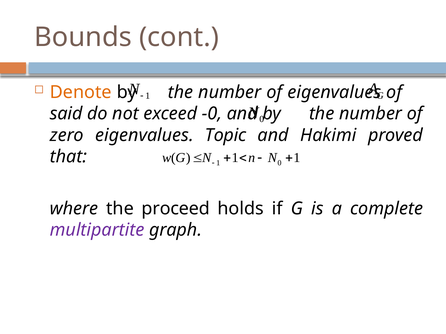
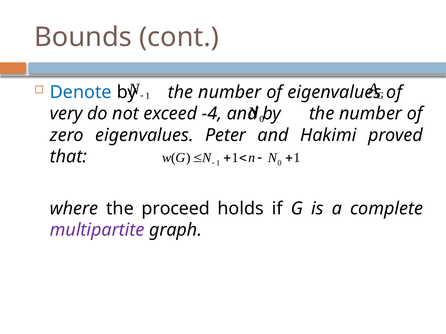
Denote colour: orange -> blue (81, 92)
said: said -> very (66, 114)
-0: -0 -> -4 (212, 114)
Topic: Topic -> Peter (226, 135)
